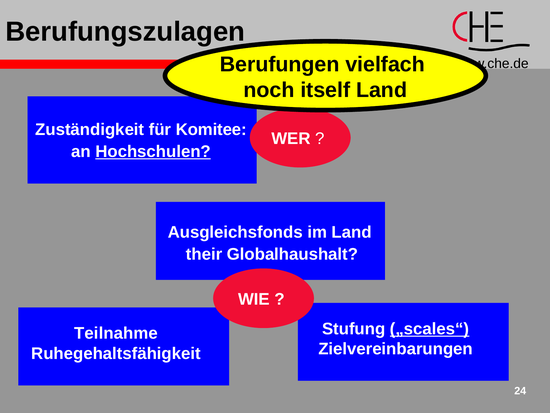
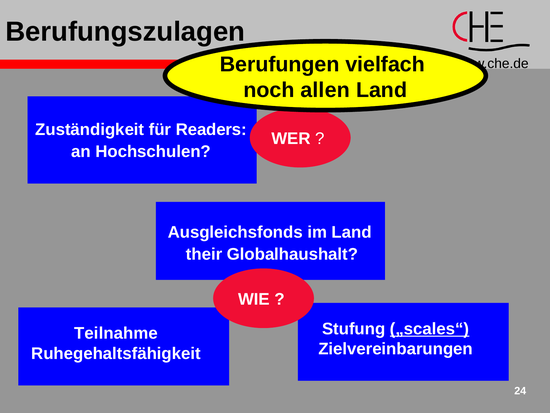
itself: itself -> allen (325, 90)
Komitee: Komitee -> Readers (211, 129)
Hochschulen underline: present -> none (153, 151)
